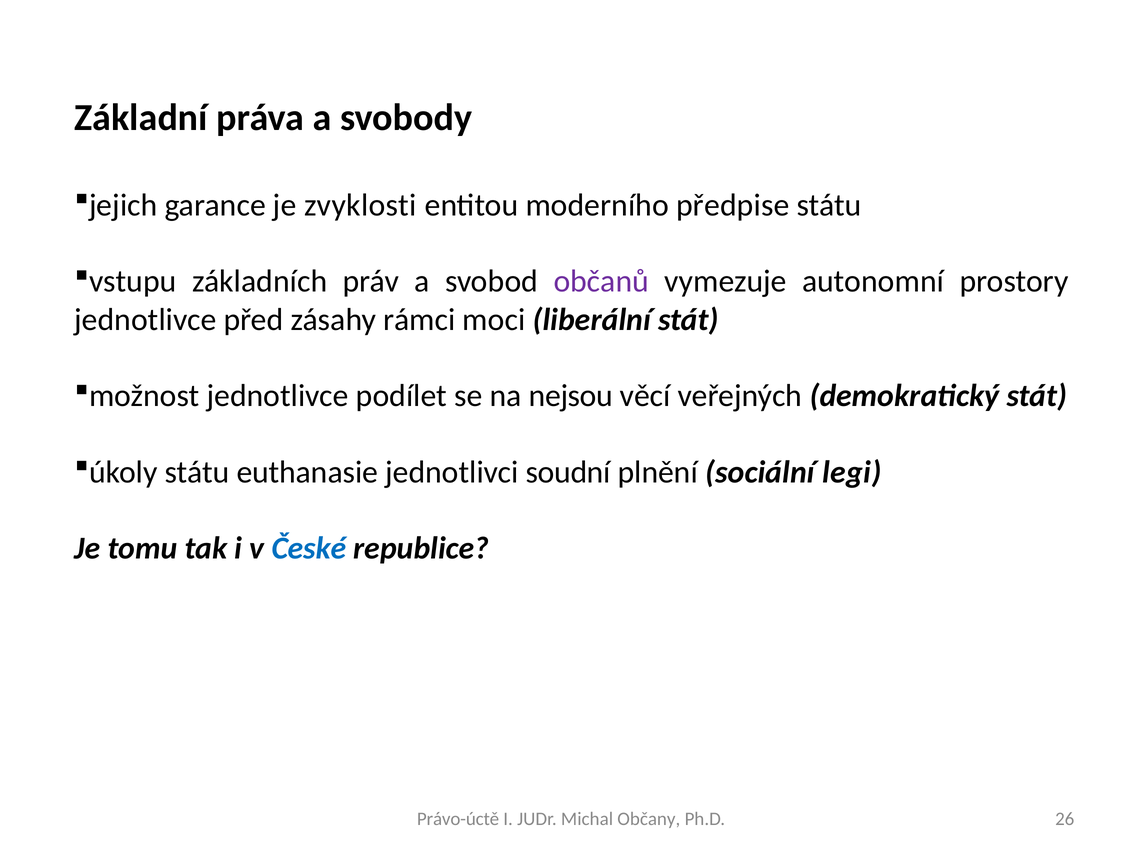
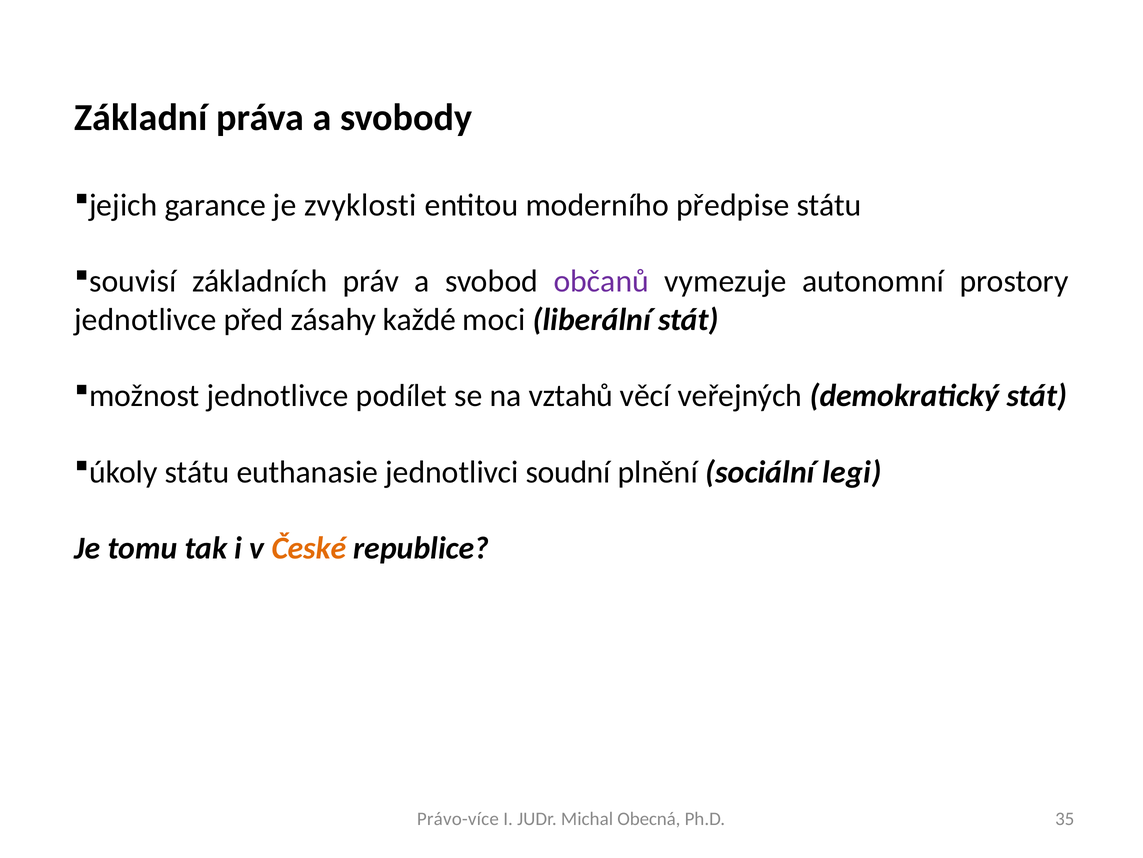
vstupu: vstupu -> souvisí (133, 281)
rámci: rámci -> každé (419, 319)
nejsou: nejsou -> vztahů (571, 395)
České colour: blue -> orange (309, 548)
Právo-úctě: Právo-úctě -> Právo-více (458, 818)
Občany: Občany -> Obecná (649, 818)
26: 26 -> 35 (1065, 818)
